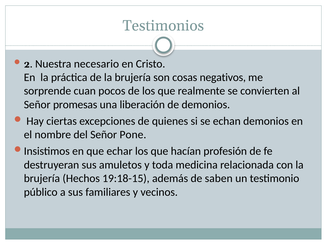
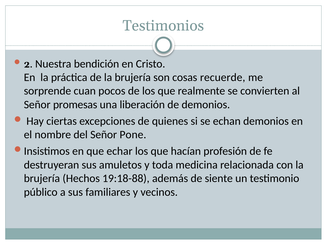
necesario: necesario -> bendición (97, 64)
negativos: negativos -> recuerde (223, 77)
19:18-15: 19:18-15 -> 19:18-88 (126, 179)
saben: saben -> siente (219, 179)
